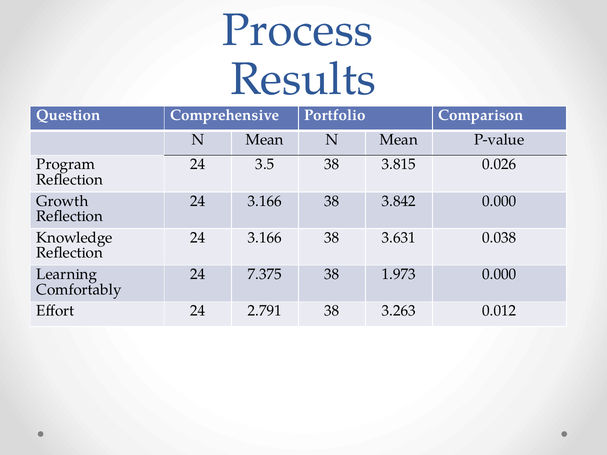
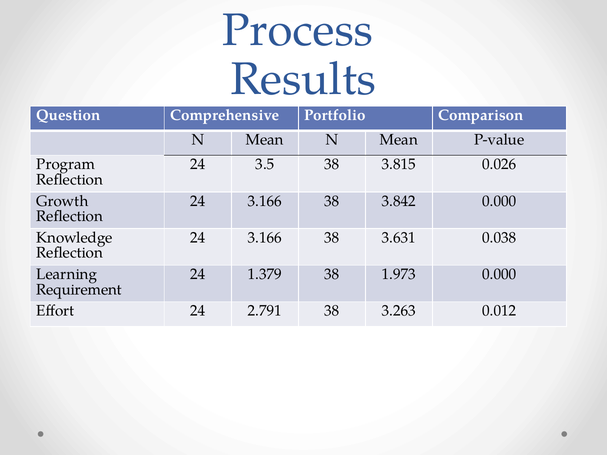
7.375: 7.375 -> 1.379 (265, 274)
Comfortably: Comfortably -> Requirement (79, 290)
